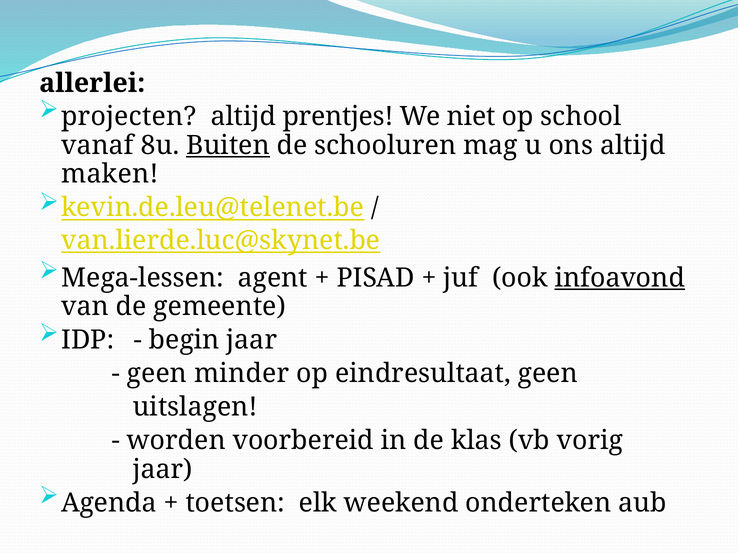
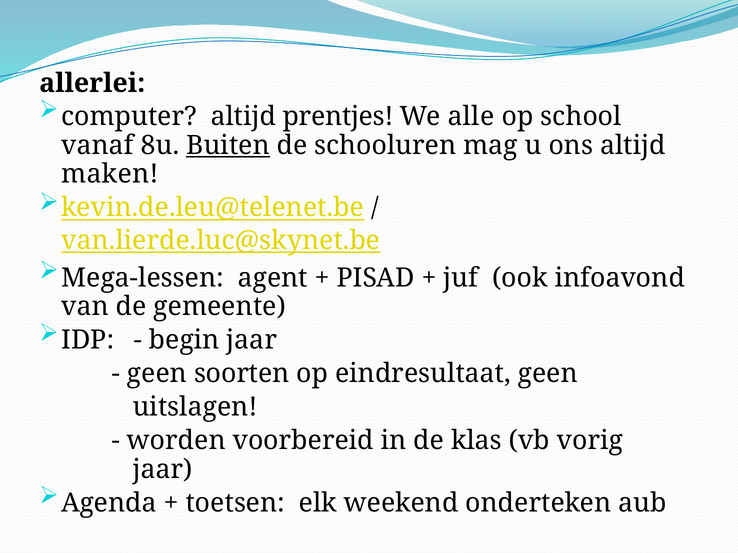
projecten: projecten -> computer (129, 117)
niet: niet -> alle (471, 117)
infoavond underline: present -> none (620, 278)
minder: minder -> soorten (242, 374)
